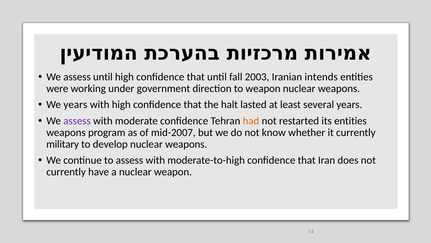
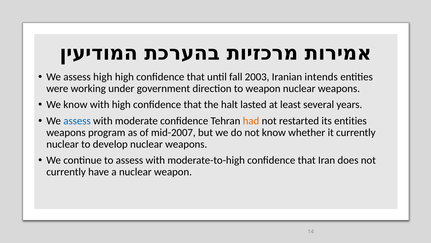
assess until: until -> high (103, 77)
We years: years -> know (75, 104)
assess colour: purple -> blue (77, 121)
military: military -> nuclear (63, 144)
